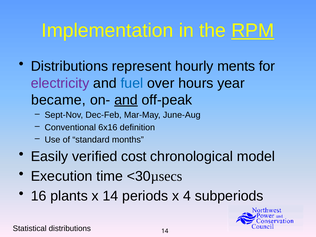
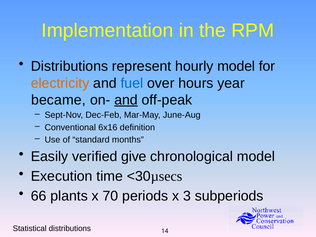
RPM underline: present -> none (253, 31)
hourly ments: ments -> model (236, 66)
electricity colour: purple -> orange (60, 83)
cost: cost -> give (134, 157)
16: 16 -> 66 (39, 196)
x 14: 14 -> 70 (110, 196)
4: 4 -> 3 (187, 196)
